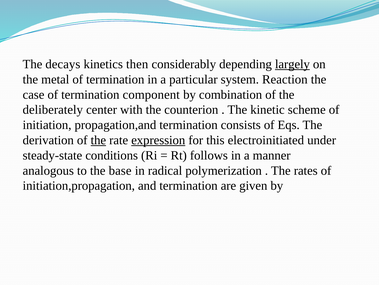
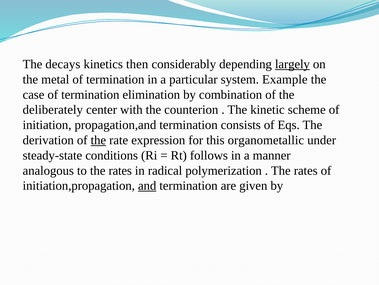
Reaction: Reaction -> Example (285, 79)
component: component -> elimination (151, 94)
expression underline: present -> none (158, 140)
electroinitiated: electroinitiated -> organometallic (266, 140)
to the base: base -> rates (120, 170)
and underline: none -> present (147, 185)
